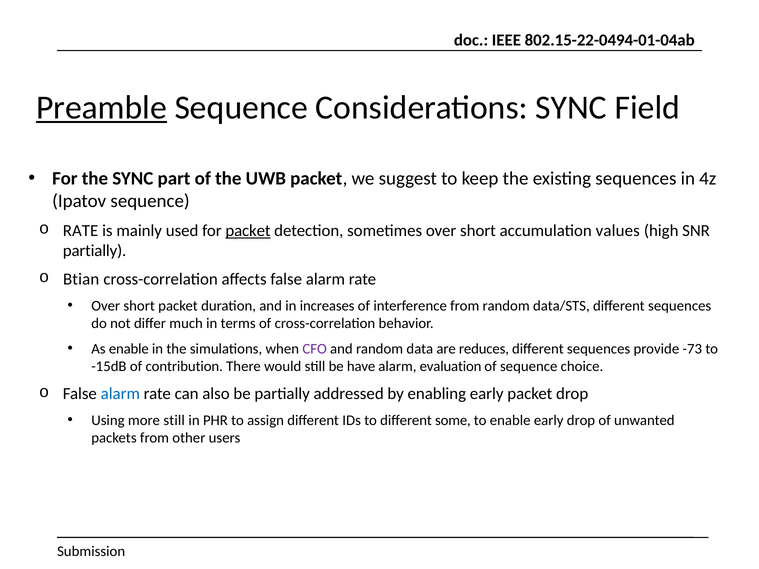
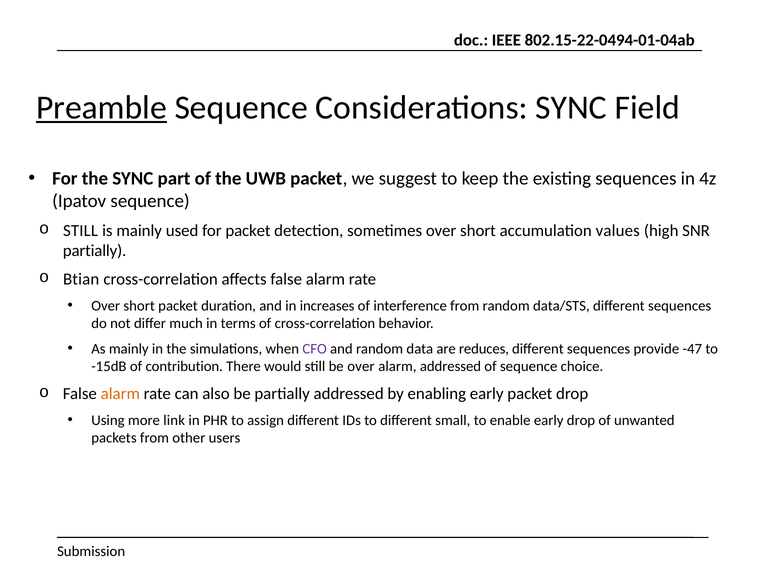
RATE: RATE -> STILL (81, 231)
packet underline: present -> none (248, 231)
As enable: enable -> mainly (129, 349)
-73: -73 -> -47 (692, 349)
be have: have -> over (361, 367)
alarm evaluation: evaluation -> addressed (451, 367)
alarm colour: blue -> orange (120, 394)
more still: still -> link (174, 421)
some: some -> small (453, 421)
